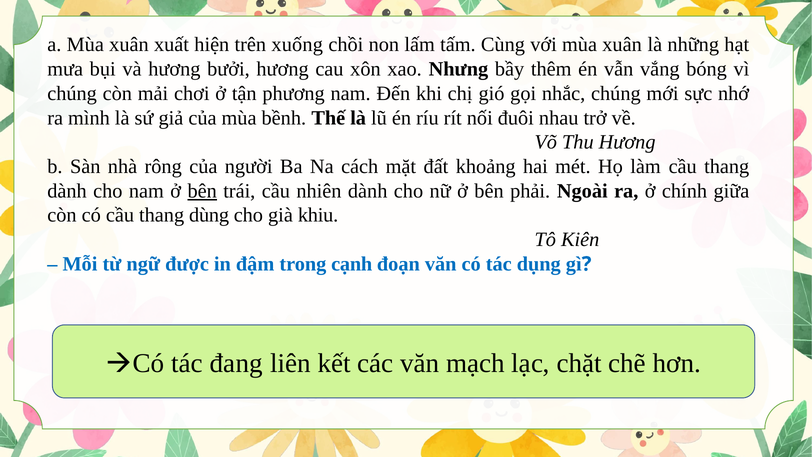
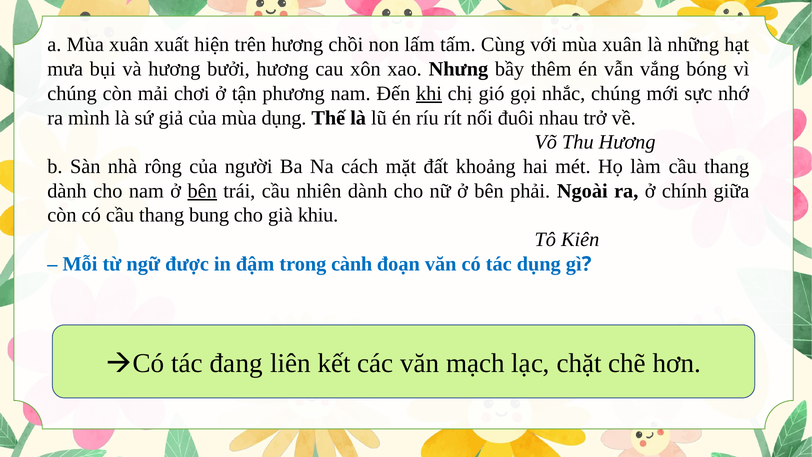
trên xuống: xuống -> hương (297, 45)
khi underline: none -> present (429, 93)
mùa bềnh: bềnh -> dụng (284, 118)
dùng: dùng -> bung (209, 215)
cạnh: cạnh -> cành (352, 264)
